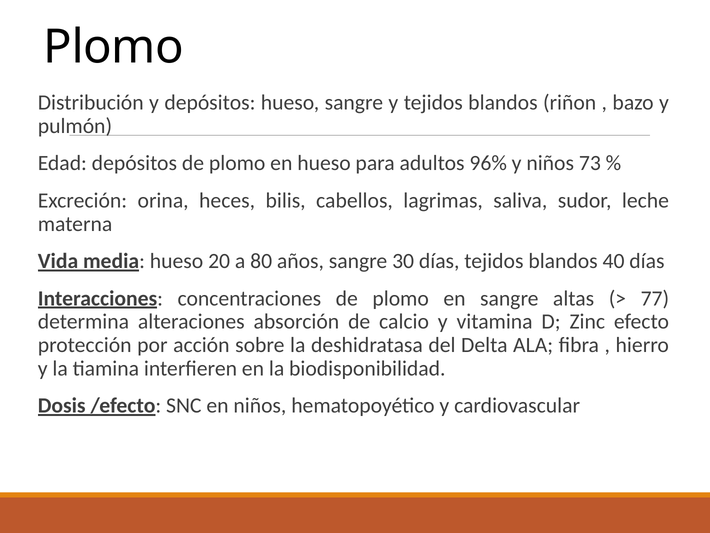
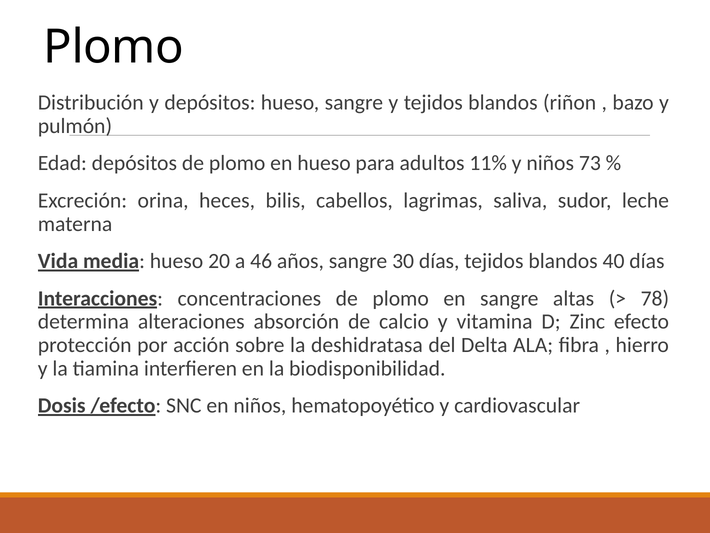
96%: 96% -> 11% (488, 163)
80: 80 -> 46 (261, 261)
77: 77 -> 78 (655, 298)
